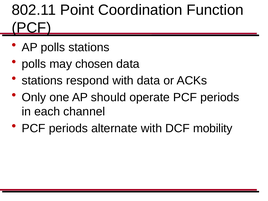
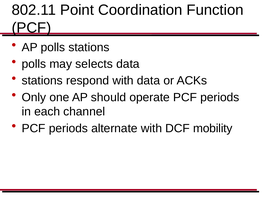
chosen: chosen -> selects (94, 64)
